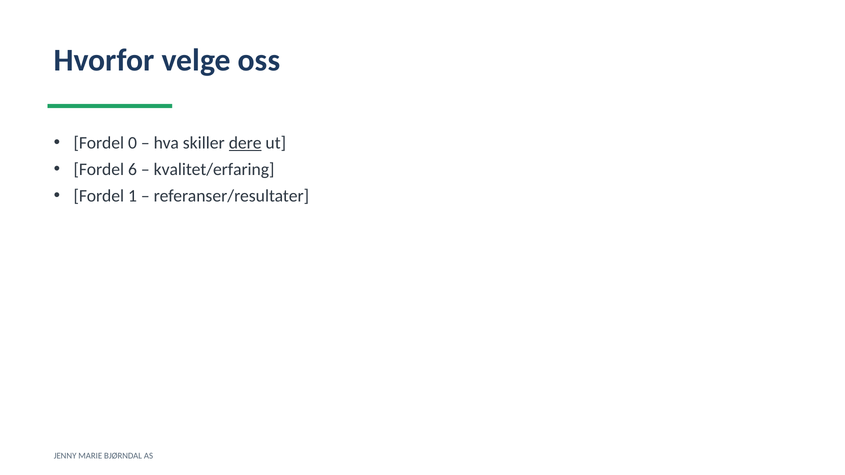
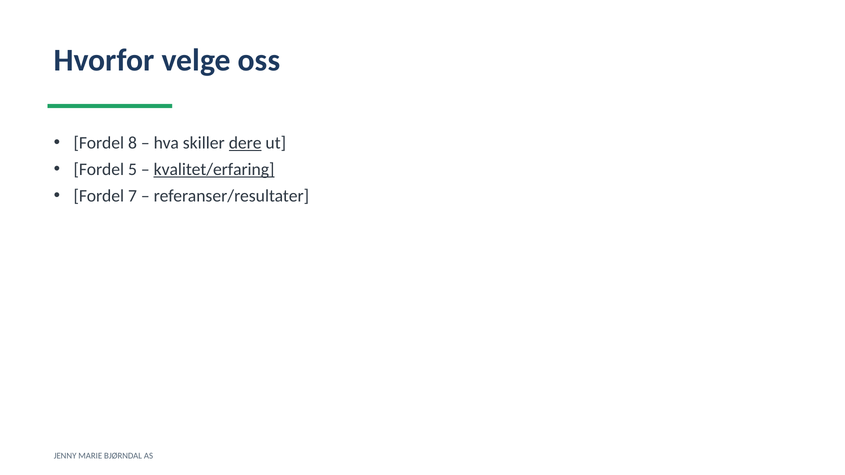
0: 0 -> 8 (133, 143)
6: 6 -> 5 (133, 170)
kvalitet/erfaring underline: none -> present (214, 170)
1: 1 -> 7 (133, 196)
